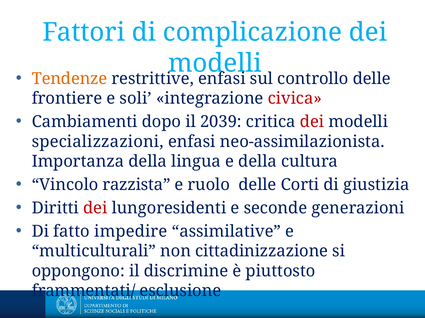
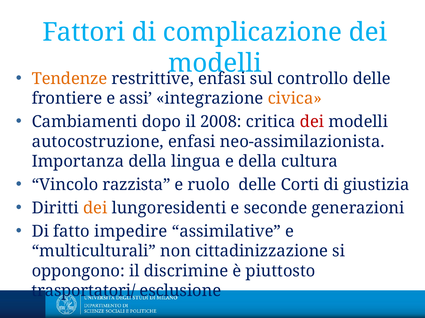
soli: soli -> assi (136, 99)
civica colour: red -> orange (295, 99)
2039: 2039 -> 2008 (221, 122)
specializzazioni: specializzazioni -> autocostruzione (98, 142)
dei colour: red -> orange (95, 209)
frammentati/: frammentati/ -> trasportatori/ (84, 291)
